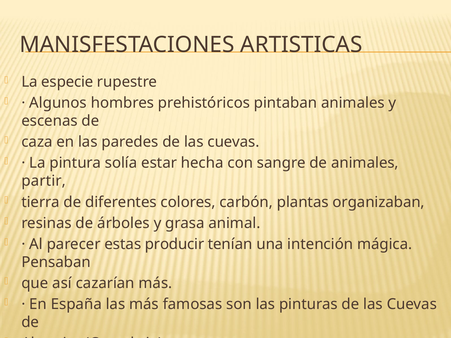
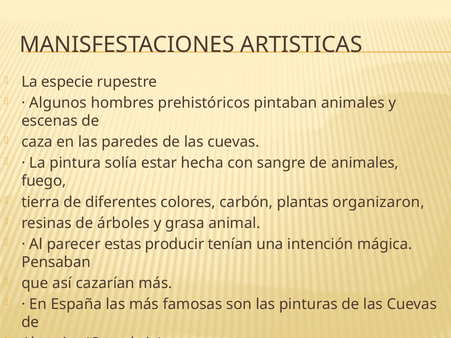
partir: partir -> fuego (44, 181)
organizaban: organizaban -> organizaron (379, 202)
